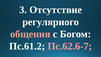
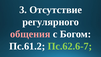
Пс.62.6-7 colour: pink -> light green (70, 46)
